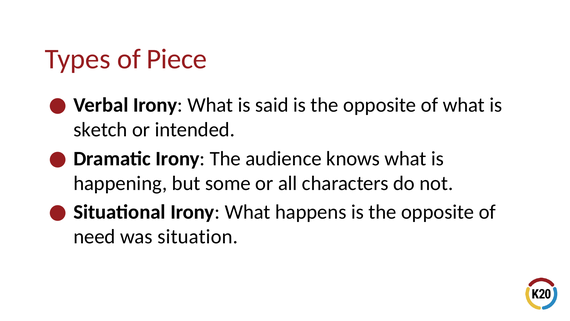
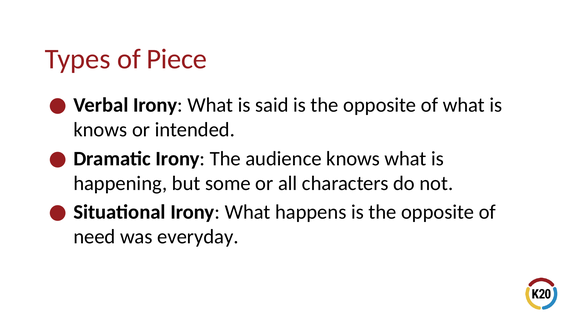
sketch: sketch -> knows (100, 130)
situation: situation -> everyday (198, 237)
